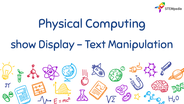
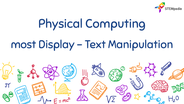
show: show -> most (24, 44)
